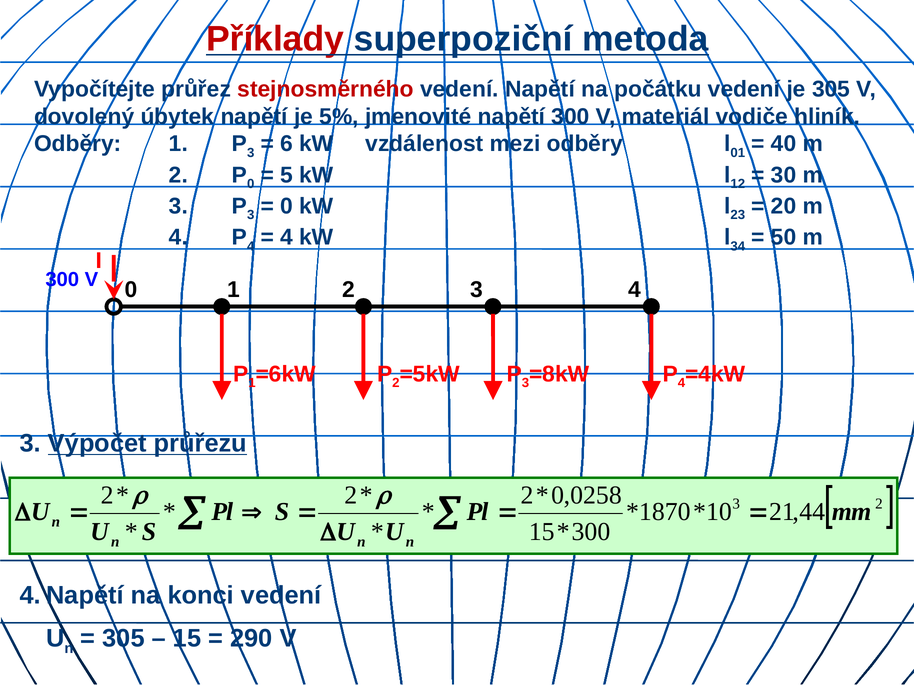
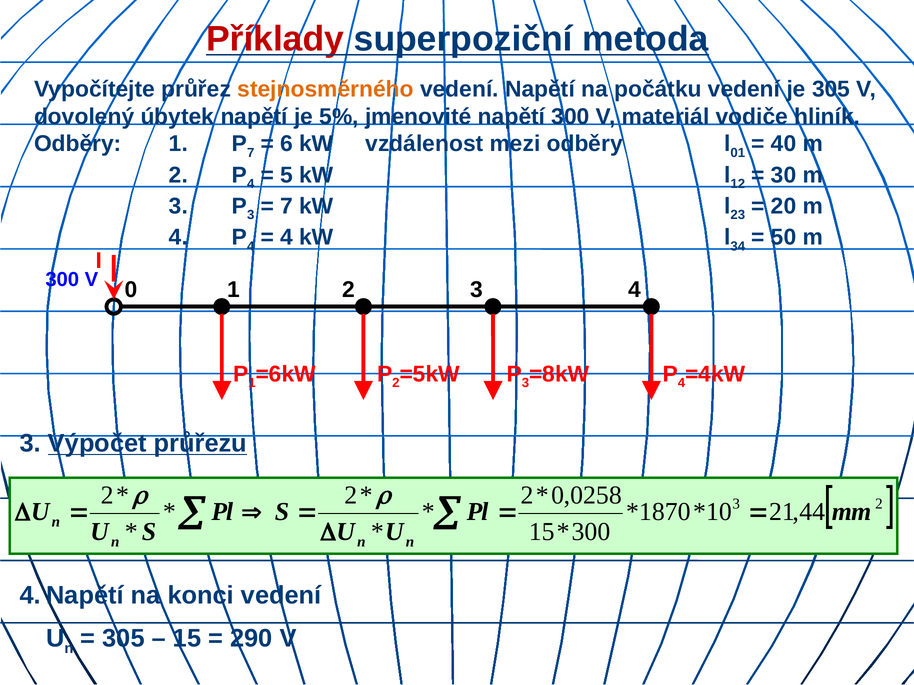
stejnosměrného colour: red -> orange (326, 89)
3: 3 -> 7 (251, 153)
0: 0 -> 4 (251, 184)
0: 0 -> 7 (287, 206)
